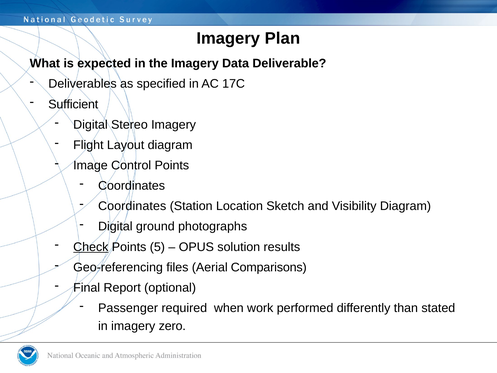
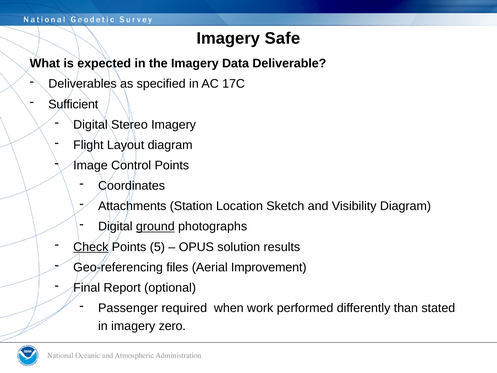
Plan: Plan -> Safe (282, 38)
Coordinates: Coordinates -> Attachments (132, 206)
ground underline: none -> present (155, 226)
Comparisons: Comparisons -> Improvement (269, 267)
